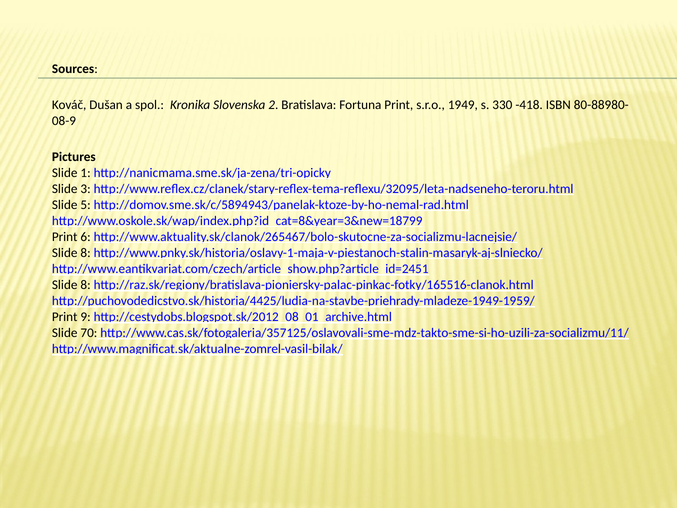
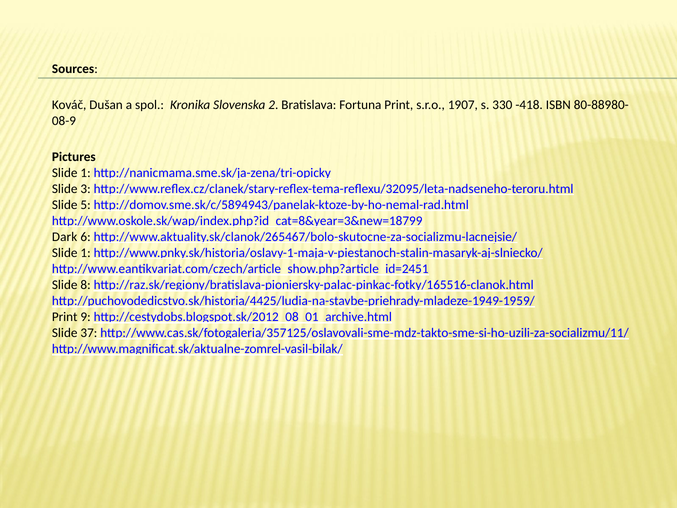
1949: 1949 -> 1907 (463, 105)
Print: Print -> Dark (65, 237)
8: 8 -> 1 (86, 253)
70: 70 -> 37 (89, 333)
